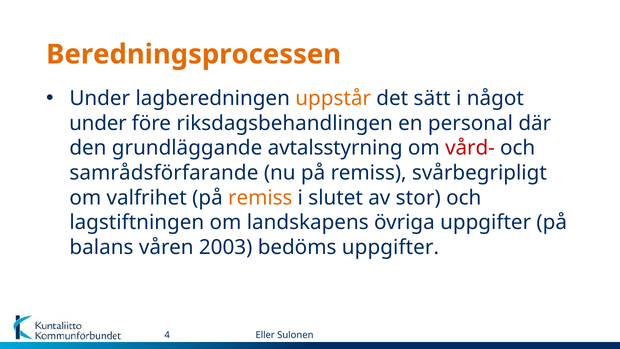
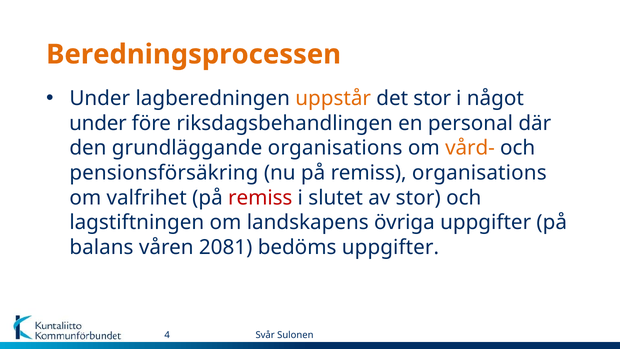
det sätt: sätt -> stor (432, 98)
grundläggande avtalsstyrning: avtalsstyrning -> organisations (335, 148)
vård- colour: red -> orange (470, 148)
samrådsförfarande: samrådsförfarande -> pensionsförsäkring (164, 173)
remiss svårbegripligt: svårbegripligt -> organisations (479, 173)
remiss colour: orange -> red (260, 198)
2003: 2003 -> 2081 (226, 247)
Eller: Eller -> Svår (265, 335)
